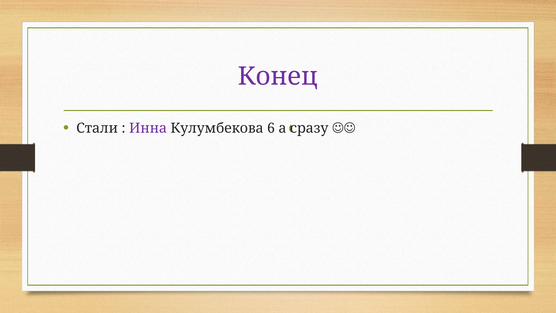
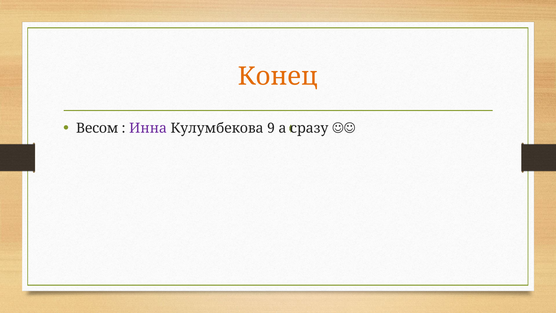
Конец colour: purple -> orange (278, 76)
Стали: Стали -> Весом (97, 128)
6: 6 -> 9 (271, 128)
